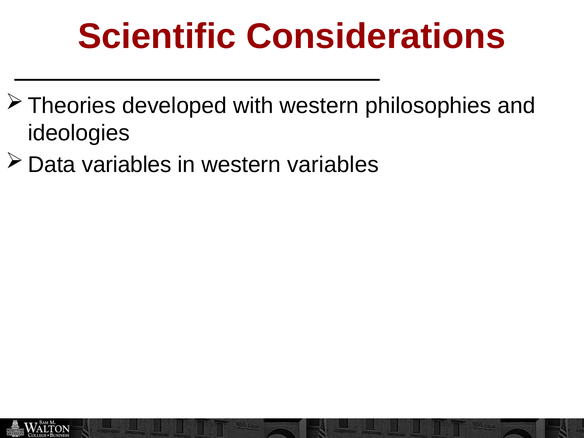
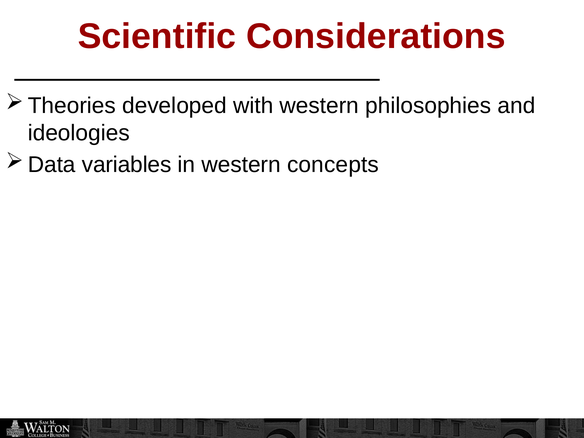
western variables: variables -> concepts (333, 165)
